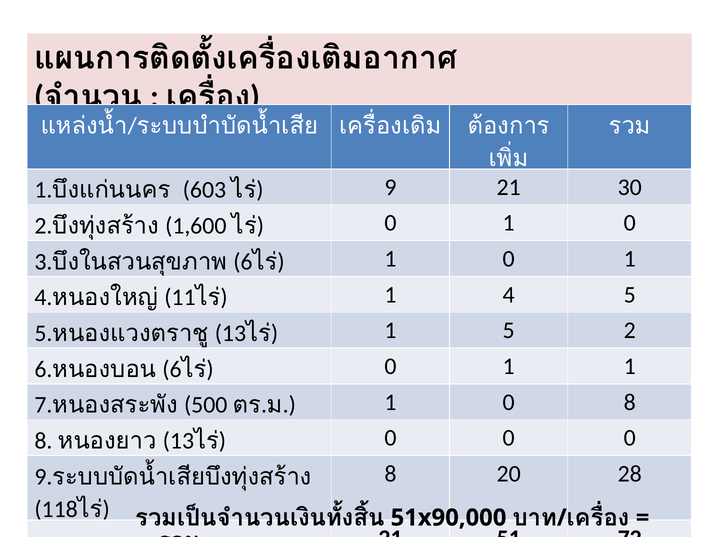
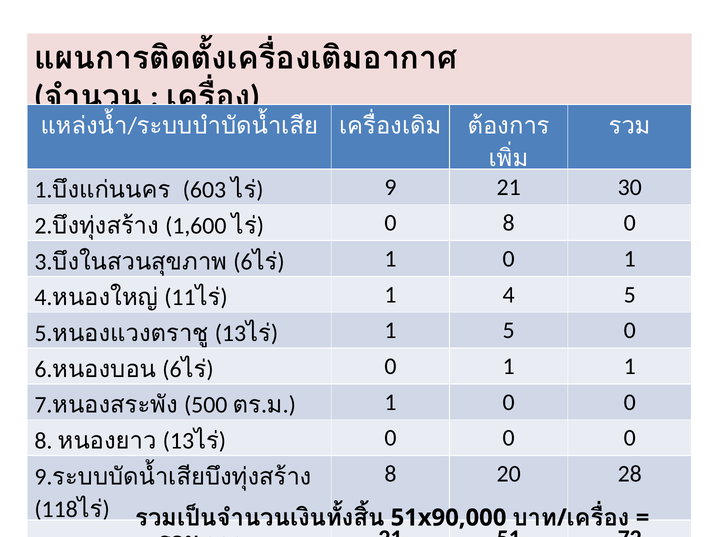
1: 1 -> 8 (509, 223)
5 2: 2 -> 0 (630, 330)
1 0 8: 8 -> 0 (630, 402)
